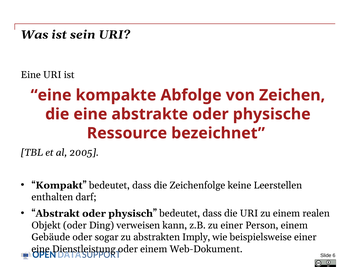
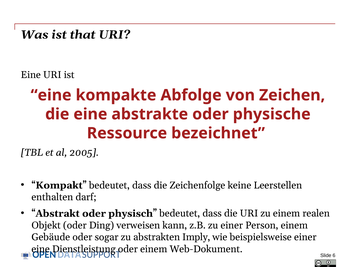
sein: sein -> that (83, 35)
